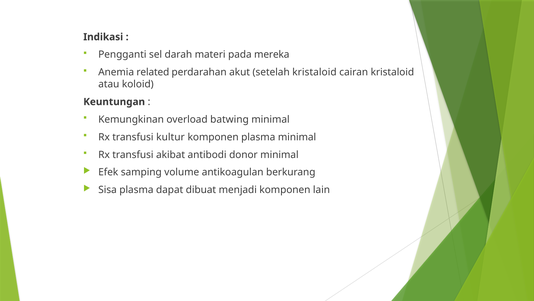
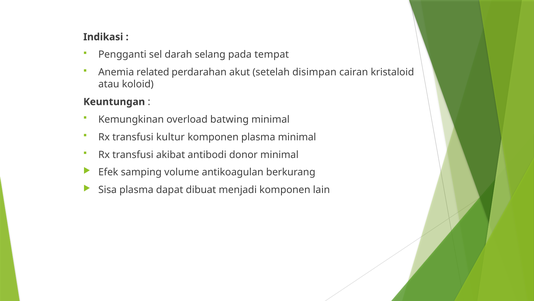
materi: materi -> selang (210, 54)
mereka: mereka -> tempat (272, 54)
setelah kristaloid: kristaloid -> disimpan (314, 72)
